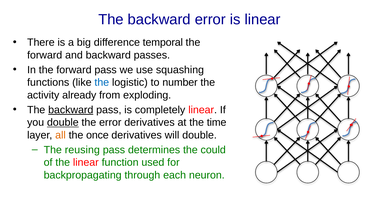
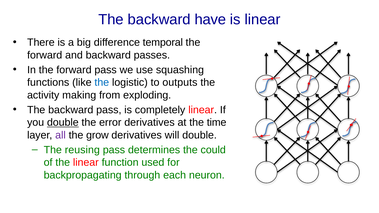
backward error: error -> have (210, 20)
number: number -> outputs (180, 83)
already: already -> making (79, 95)
backward underline: present -> none (71, 110)
all colour: orange -> purple (60, 135)
once: once -> grow (97, 135)
